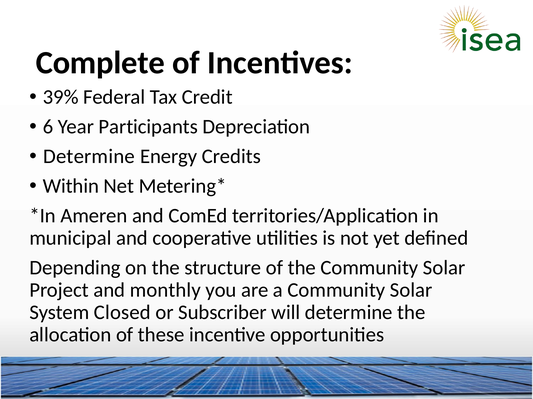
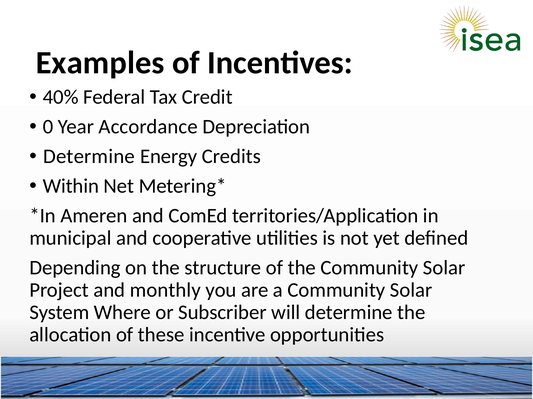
Complete: Complete -> Examples (100, 63)
39%: 39% -> 40% (61, 97)
6: 6 -> 0 (48, 127)
Participants: Participants -> Accordance (148, 127)
Closed: Closed -> Where (122, 313)
